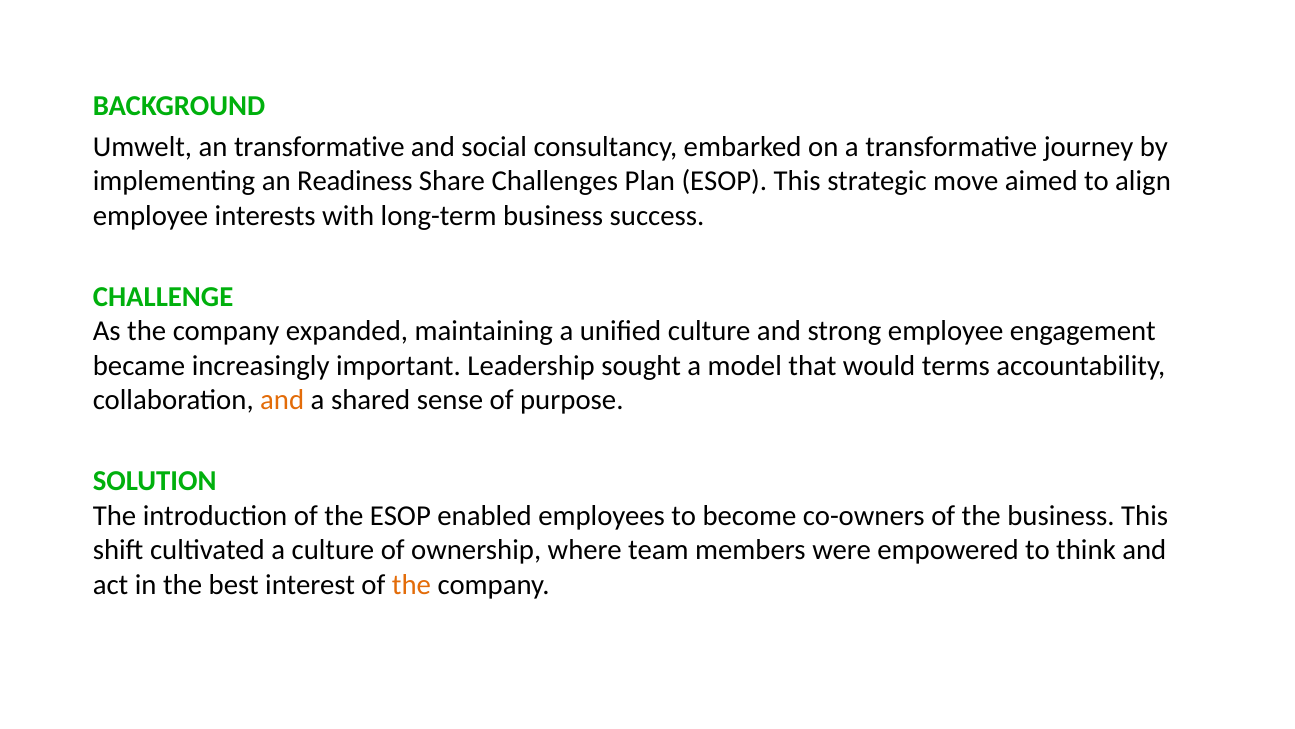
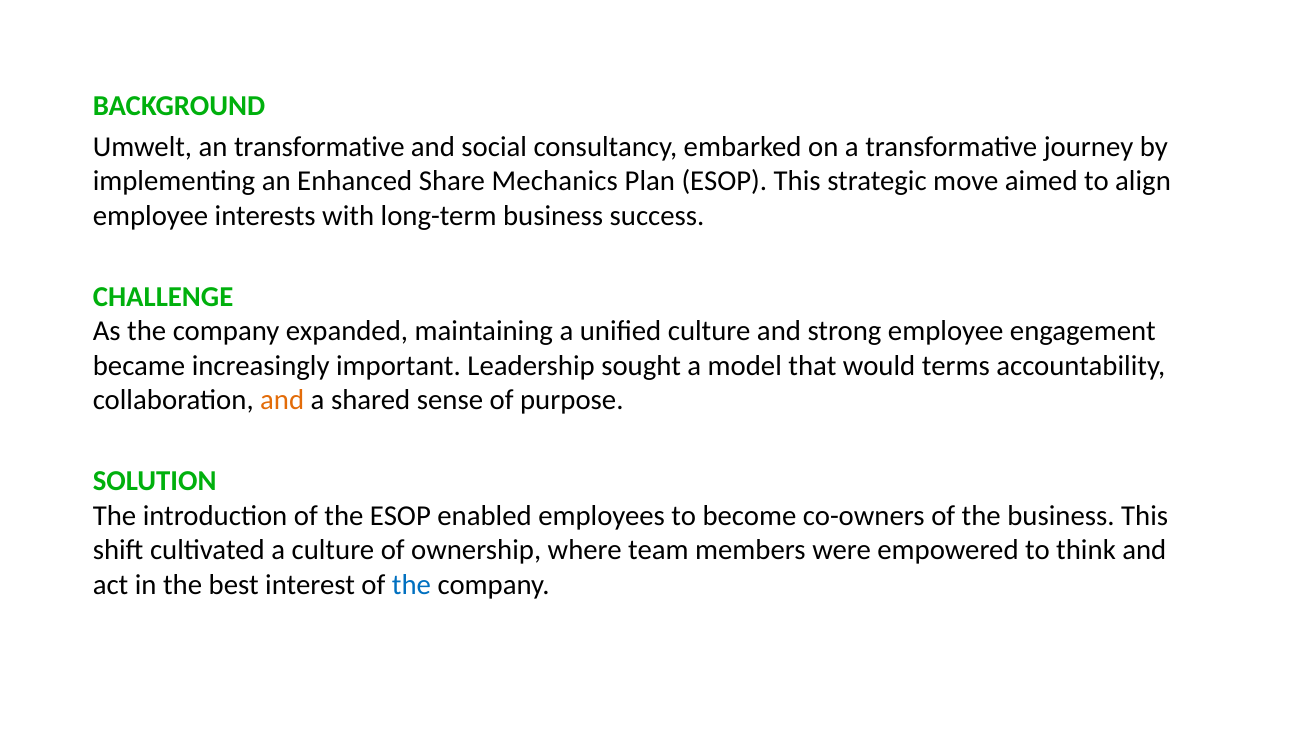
Readiness: Readiness -> Enhanced (355, 181)
Challenges: Challenges -> Mechanics (555, 181)
the colour: orange -> blue (411, 584)
